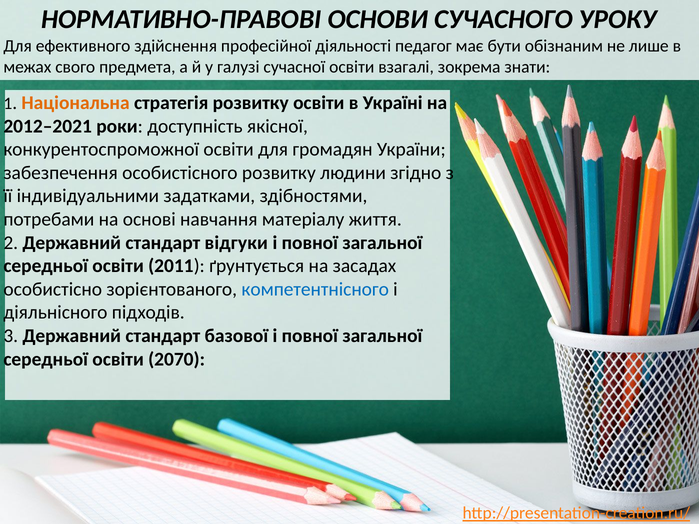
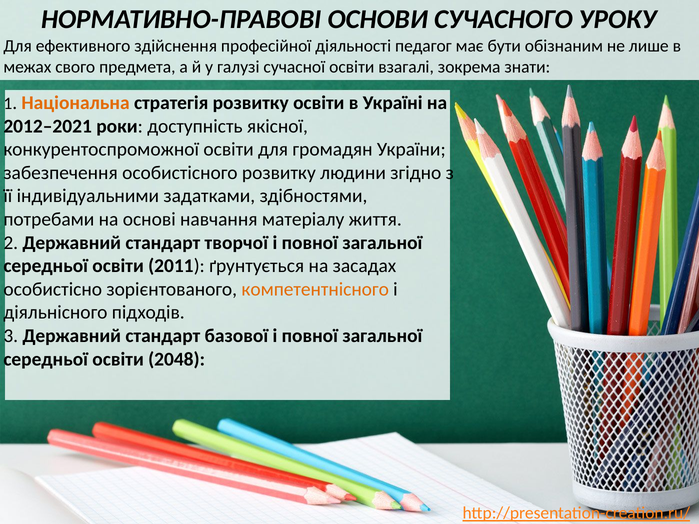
відгуки: відгуки -> творчої (236, 243)
компетентнісного colour: blue -> orange (315, 289)
2070: 2070 -> 2048 (177, 359)
